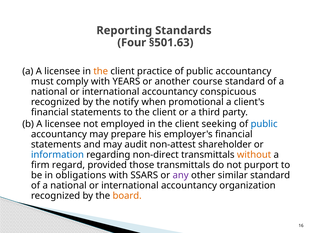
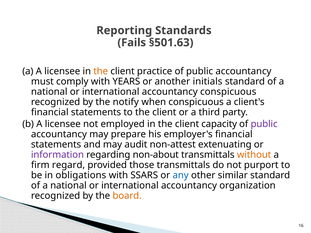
Four: Four -> Fails (132, 43)
course: course -> initials (208, 81)
when promotional: promotional -> conspicuous (196, 102)
seeking: seeking -> capacity (219, 124)
public colour: blue -> purple (264, 124)
shareholder: shareholder -> extenuating (225, 145)
information colour: blue -> purple (57, 155)
non-direct: non-direct -> non-about (156, 155)
any colour: purple -> blue (181, 175)
